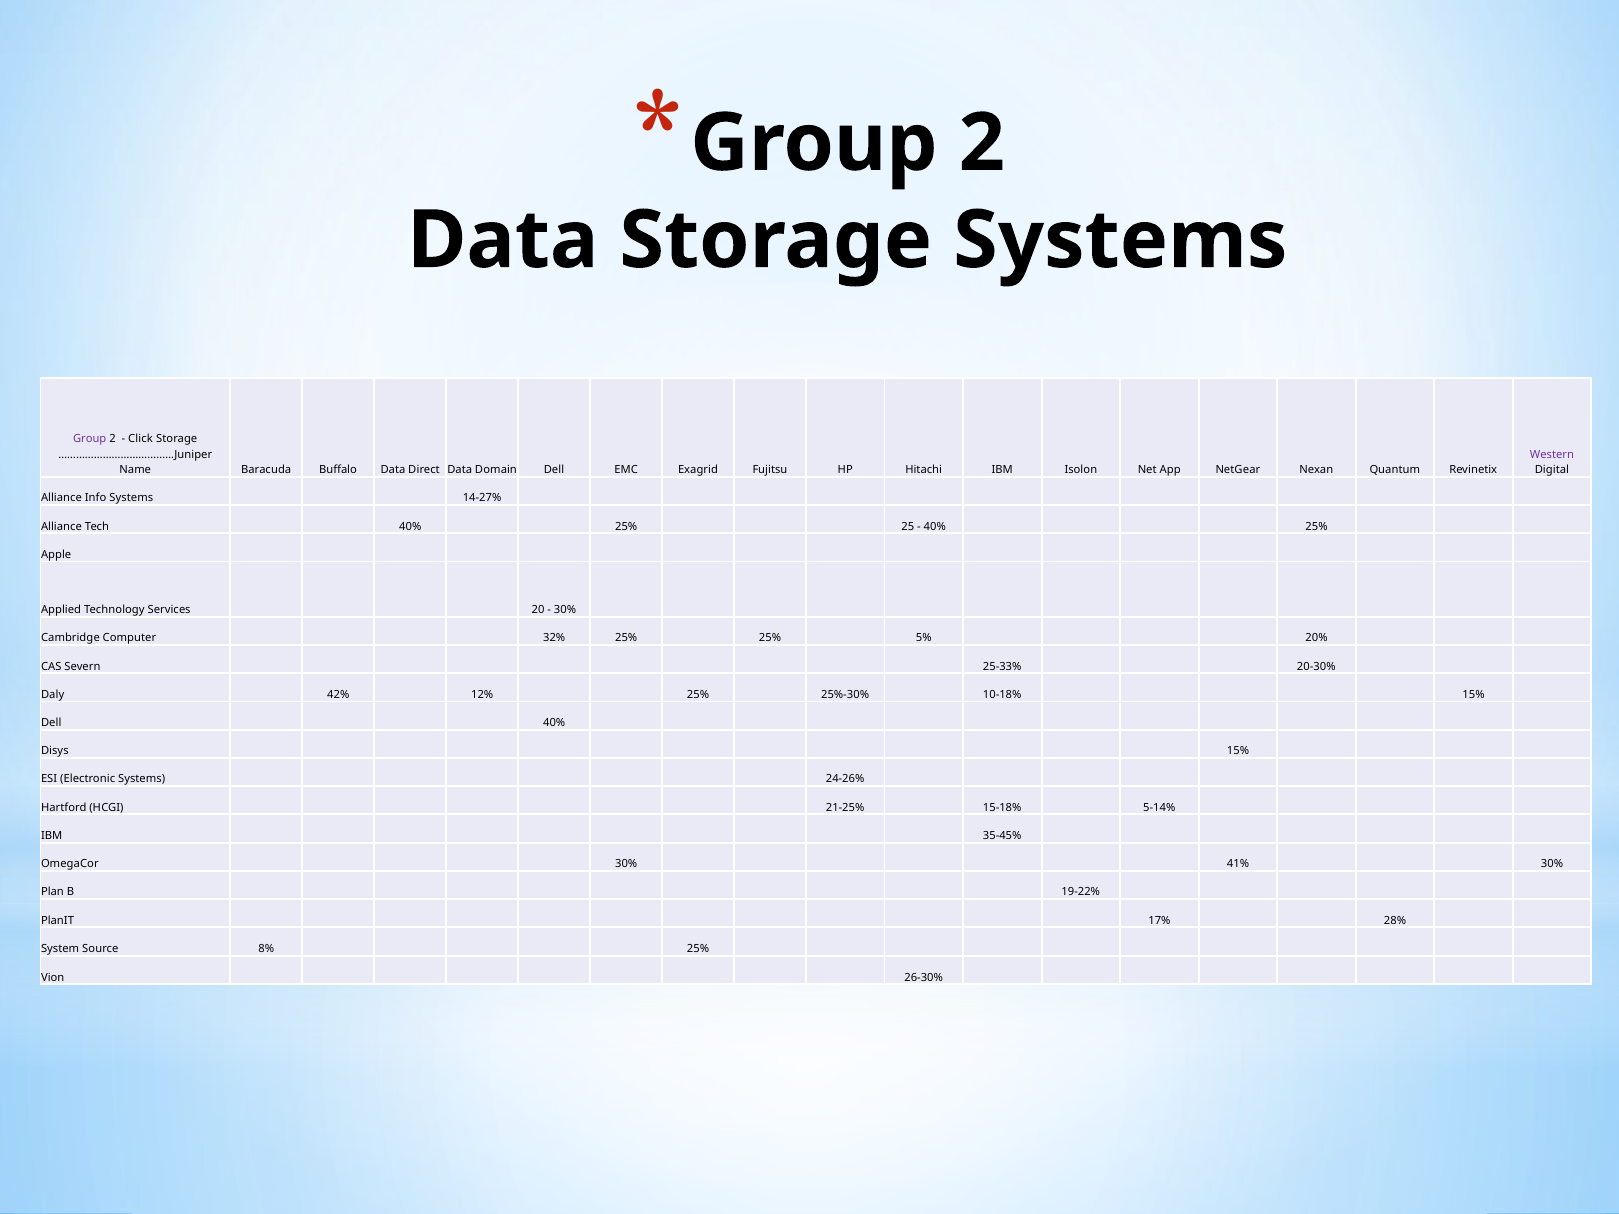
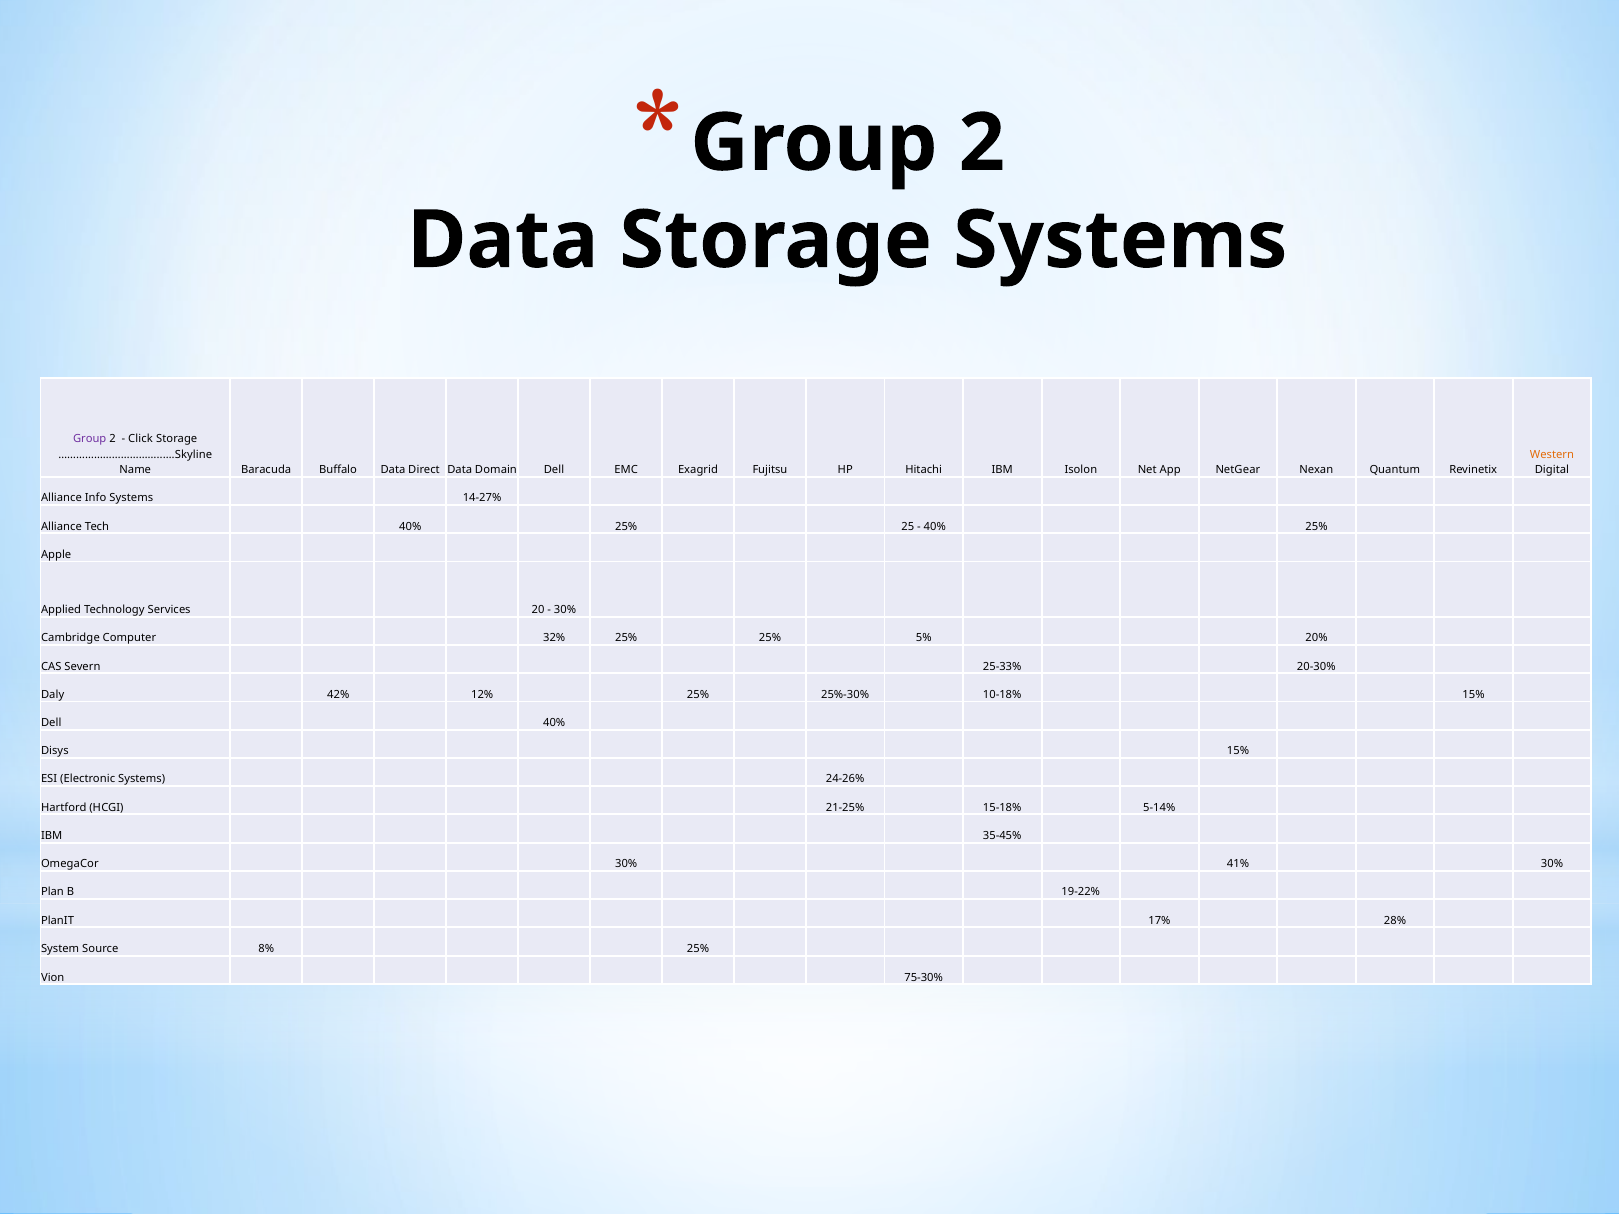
……………………………..….Juniper: ……………………………..….Juniper -> ……………………………..….Skyline (135, 455)
Western colour: purple -> orange (1552, 455)
26-30%: 26-30% -> 75-30% (924, 978)
